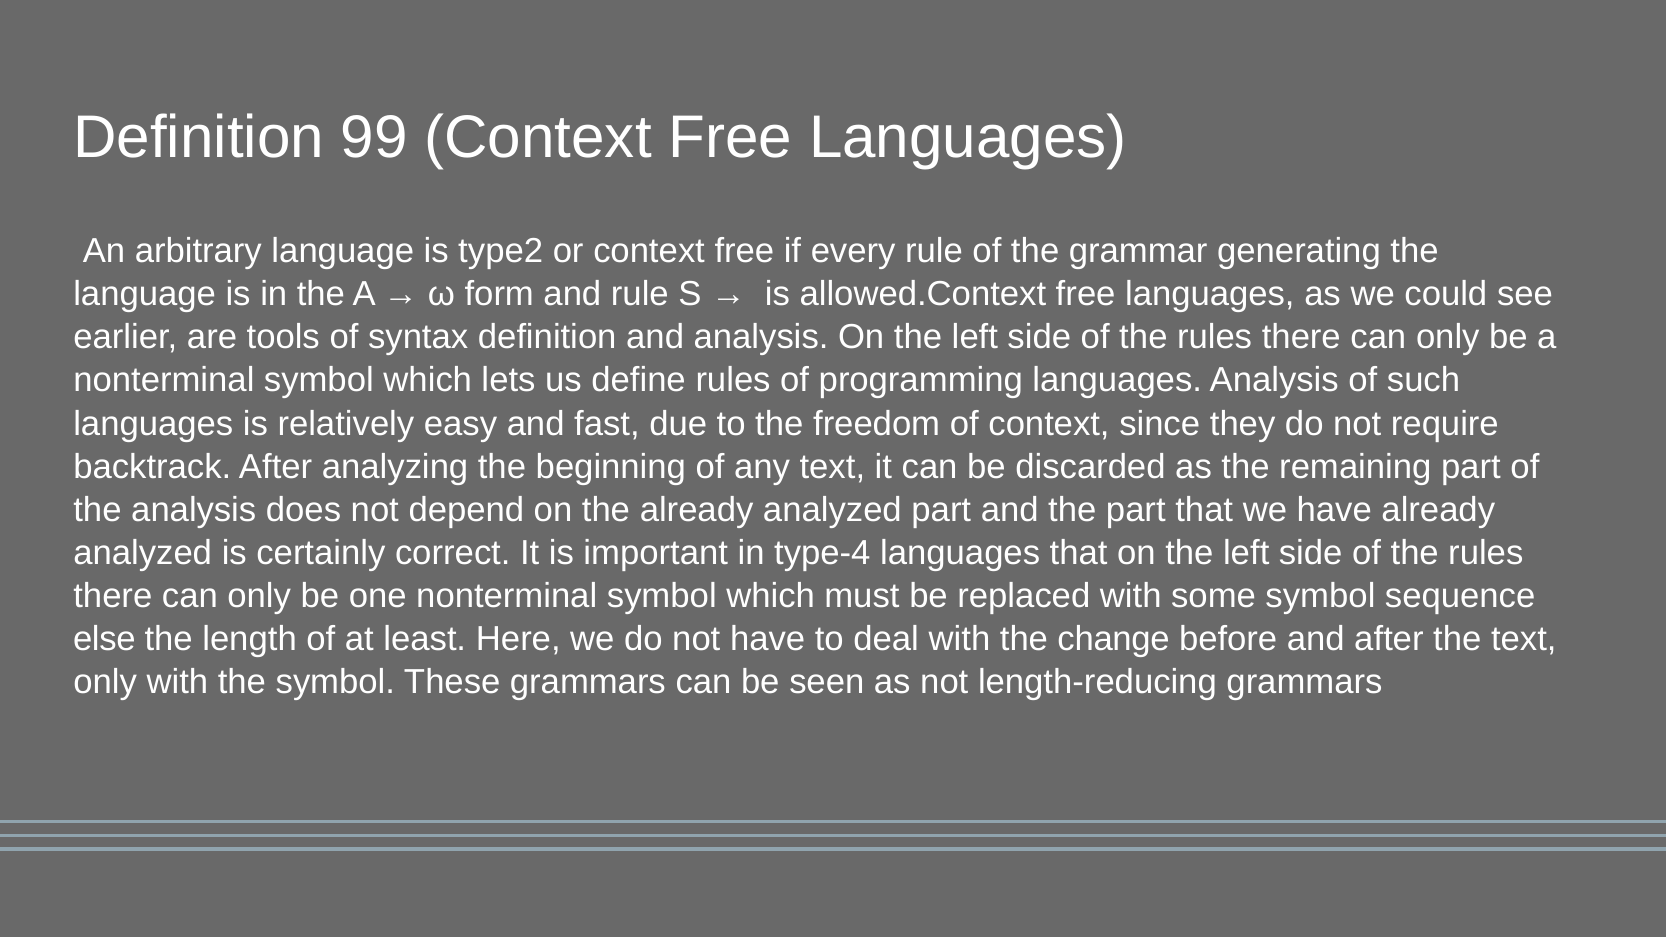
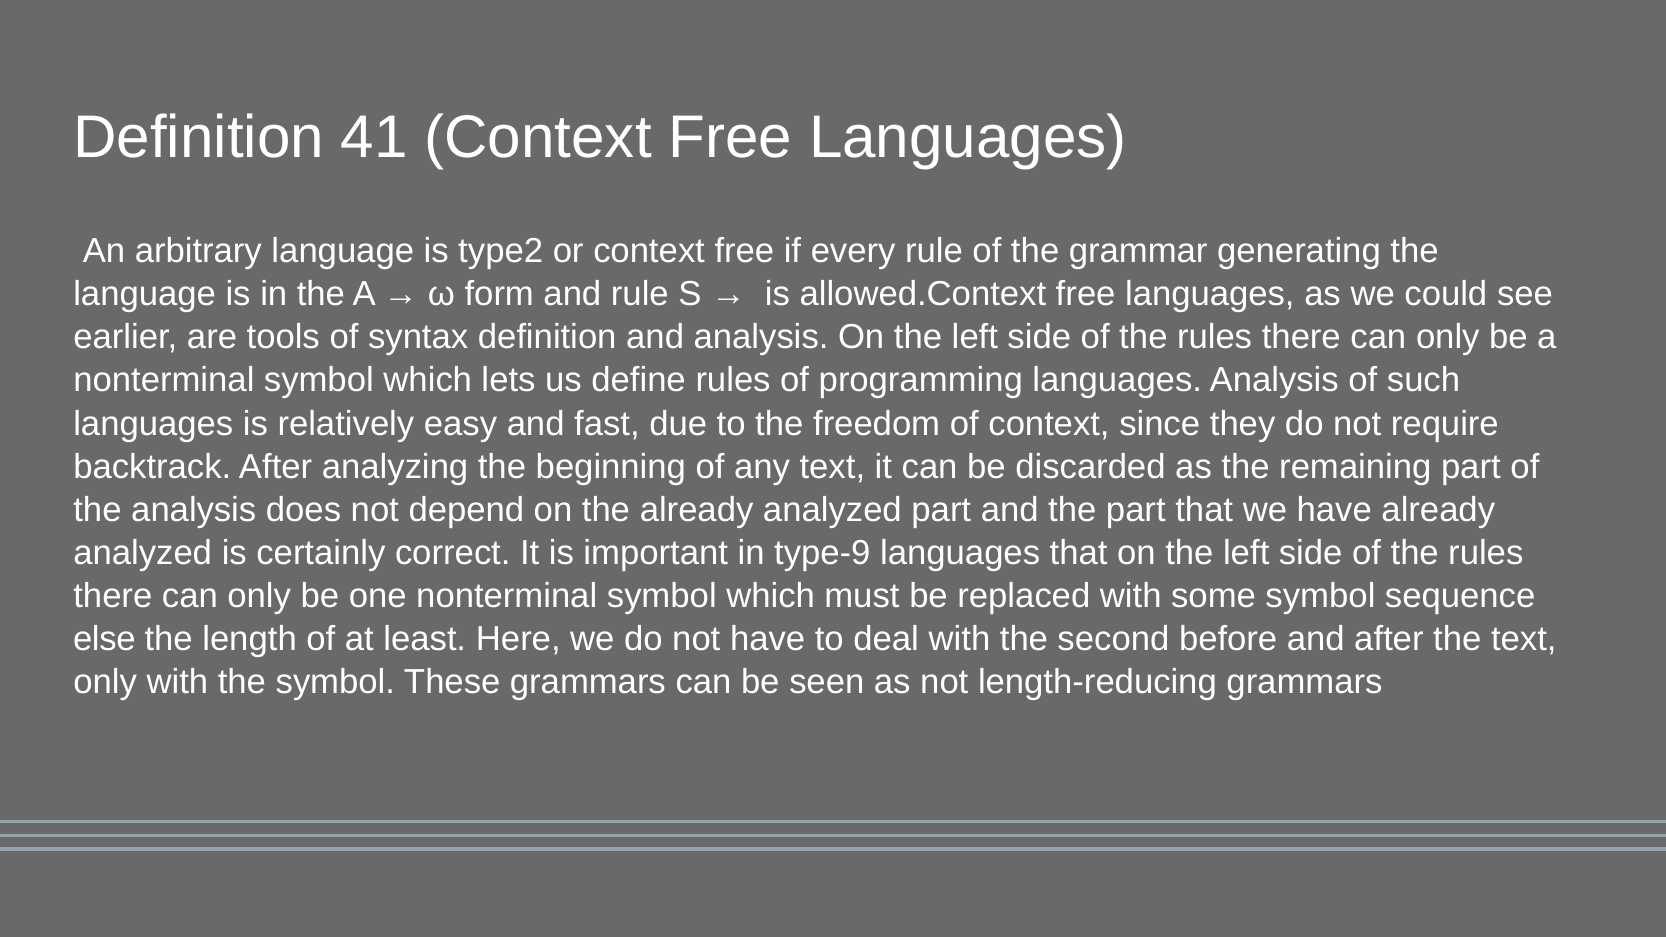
99: 99 -> 41 (374, 138)
type-4: type-4 -> type-9 (822, 553)
change: change -> second (1113, 639)
